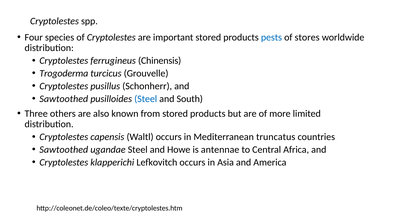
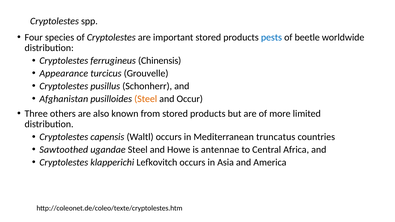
stores: stores -> beetle (307, 37)
Trogoderma: Trogoderma -> Appearance (64, 73)
Sawtoothed: Sawtoothed -> Afghanistan (64, 99)
Steel colour: blue -> orange (146, 99)
South: South -> Occur (190, 99)
